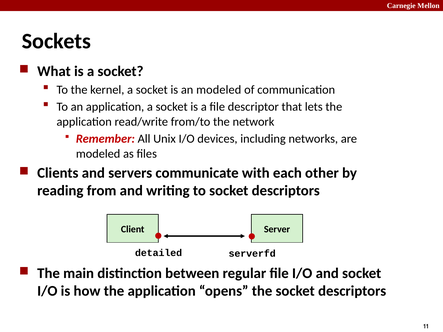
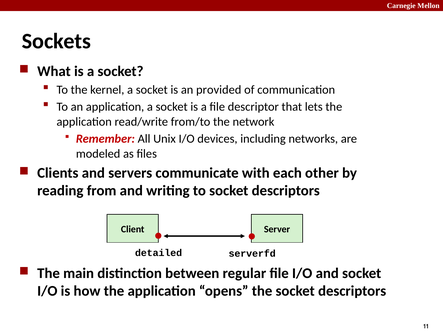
an modeled: modeled -> provided (219, 90)
